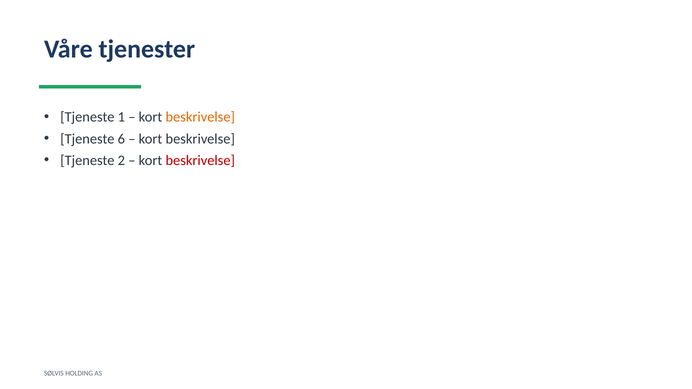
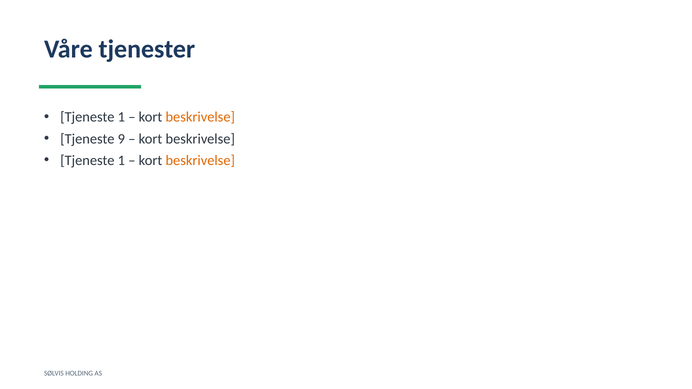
6: 6 -> 9 (121, 139)
2: 2 -> 1 (121, 160)
beskrivelse colour: red -> orange (200, 160)
